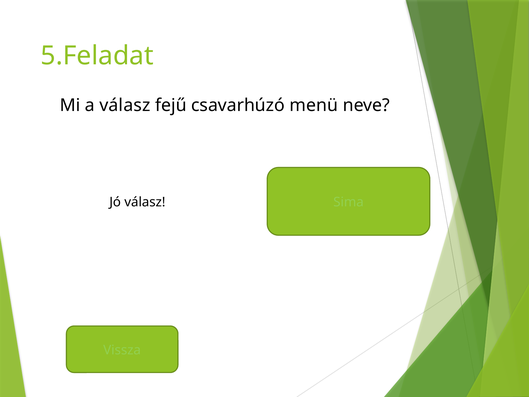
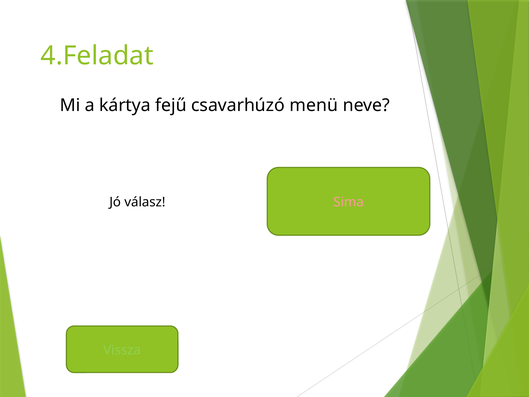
5.Feladat: 5.Feladat -> 4.Feladat (97, 56)
a válasz: válasz -> kártya (125, 105)
Sima colour: light green -> pink (349, 202)
